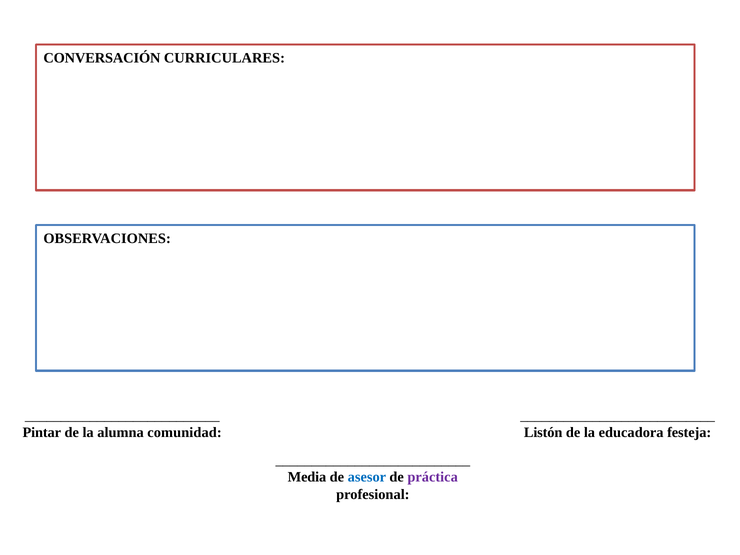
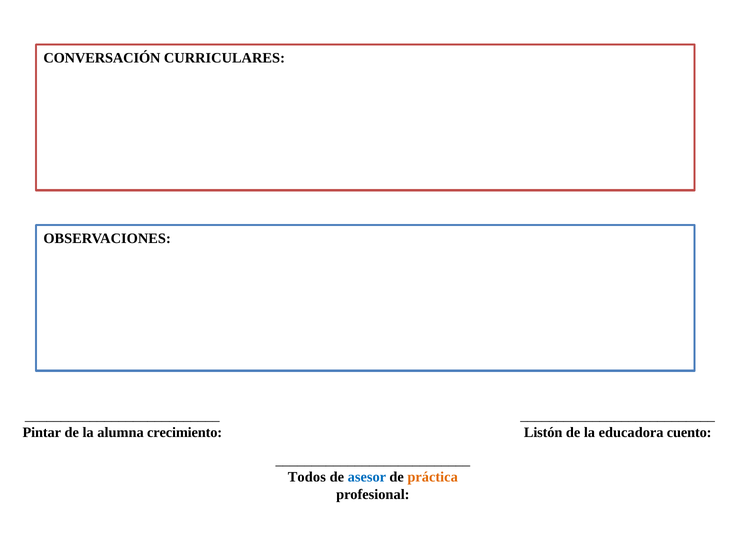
comunidad: comunidad -> crecimiento (185, 433)
festeja: festeja -> cuento (689, 433)
Media: Media -> Todos (307, 477)
práctica colour: purple -> orange (433, 477)
